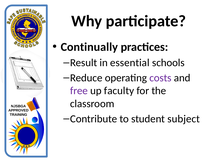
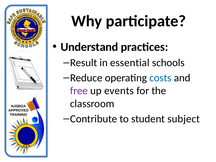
Continually: Continually -> Understand (89, 47)
costs colour: purple -> blue (160, 78)
faculty: faculty -> events (119, 91)
